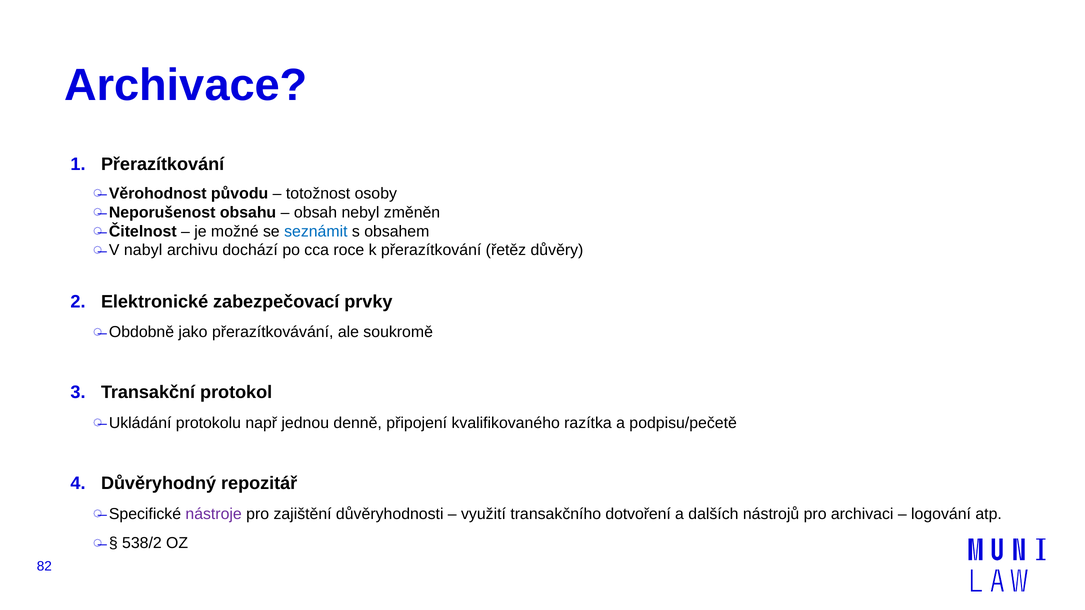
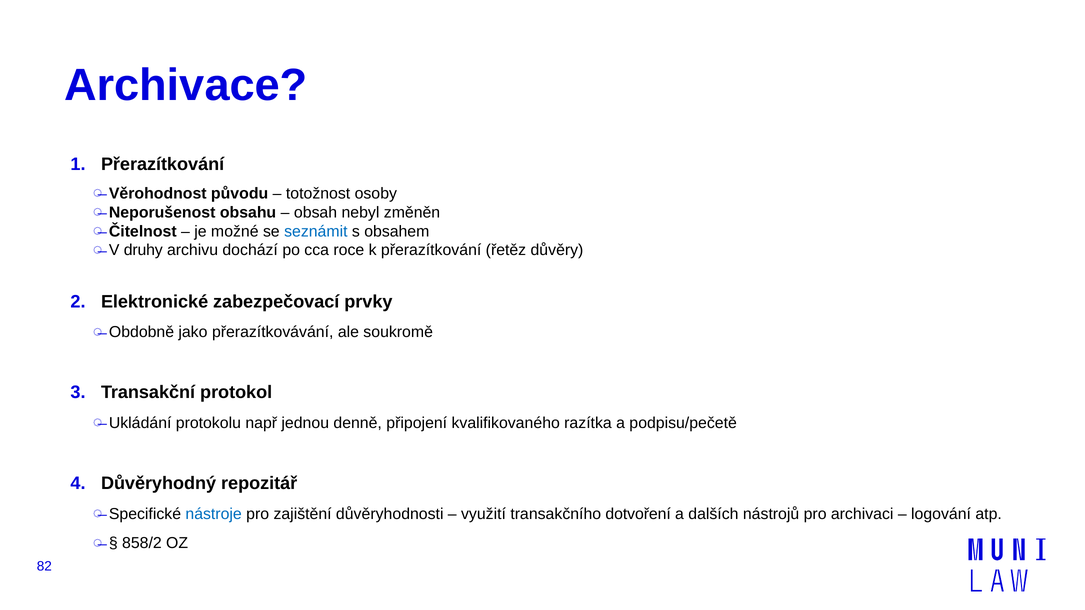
nabyl: nabyl -> druhy (143, 250)
nástroje colour: purple -> blue (214, 514)
538/2: 538/2 -> 858/2 (142, 543)
